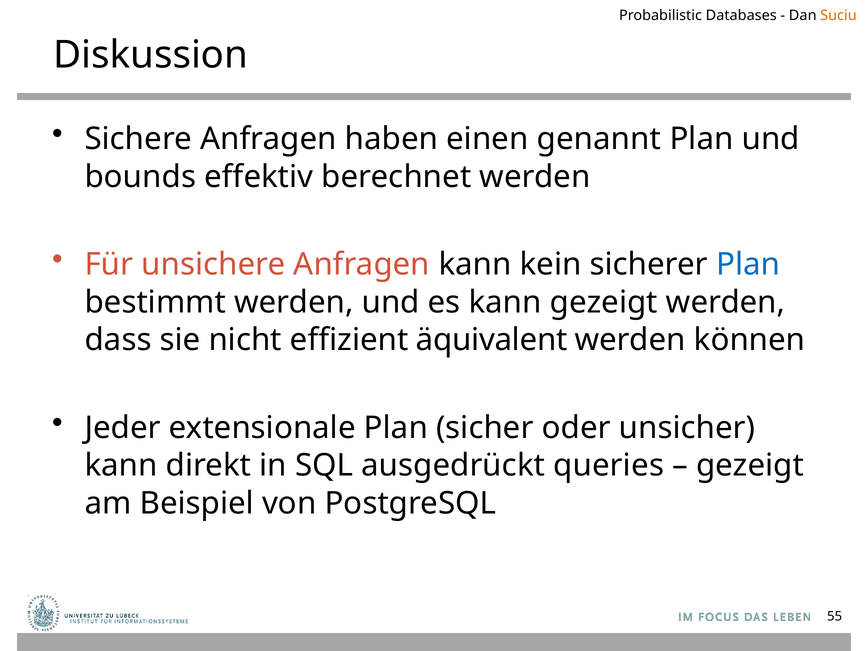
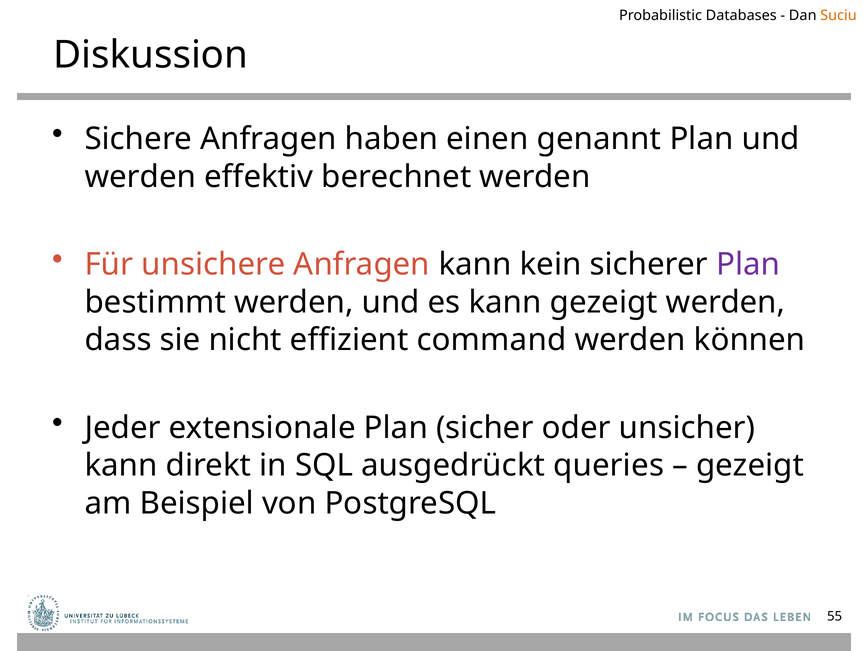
bounds: bounds -> werden (140, 177)
Plan colour: blue -> purple (748, 265)
äquivalent: äquivalent -> command (491, 340)
